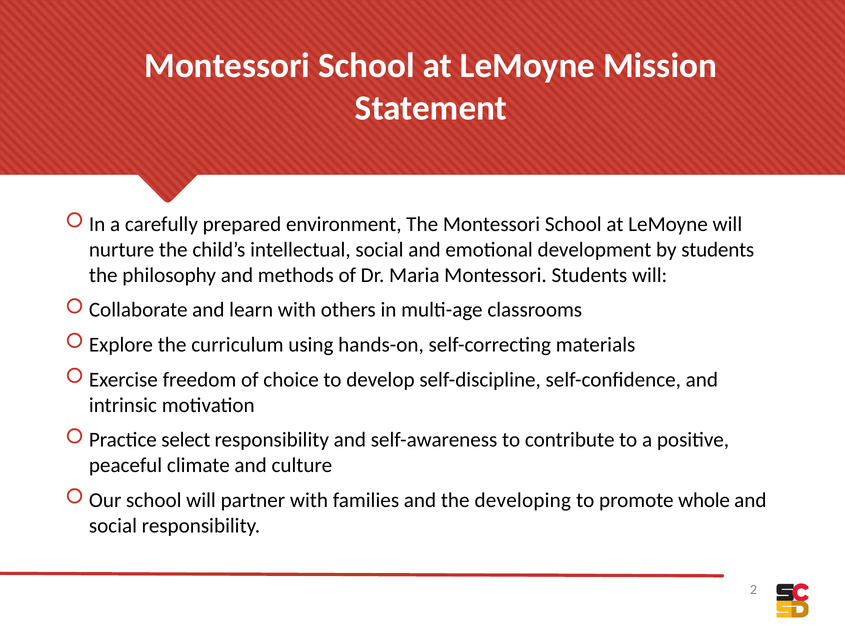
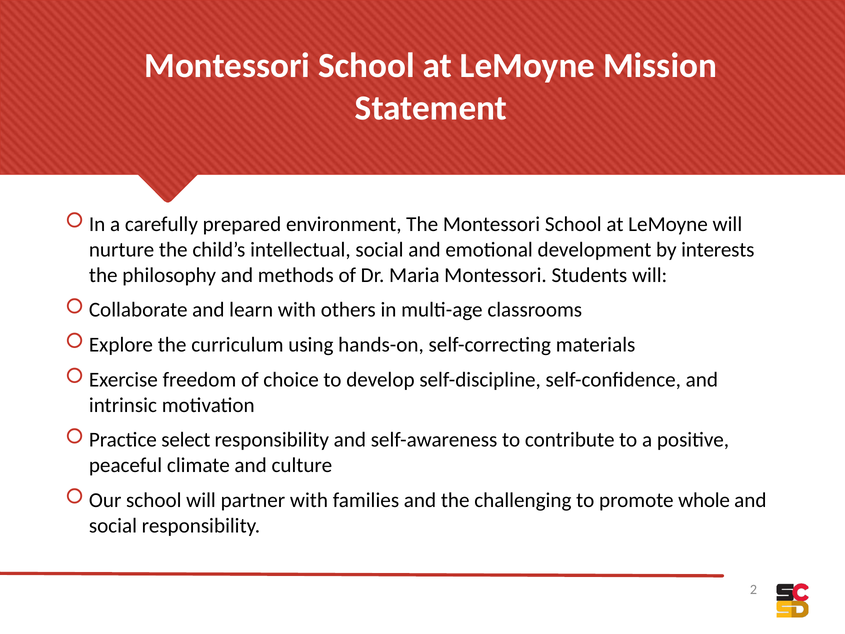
by students: students -> interests (718, 250)
developing: developing -> challenging (523, 500)
